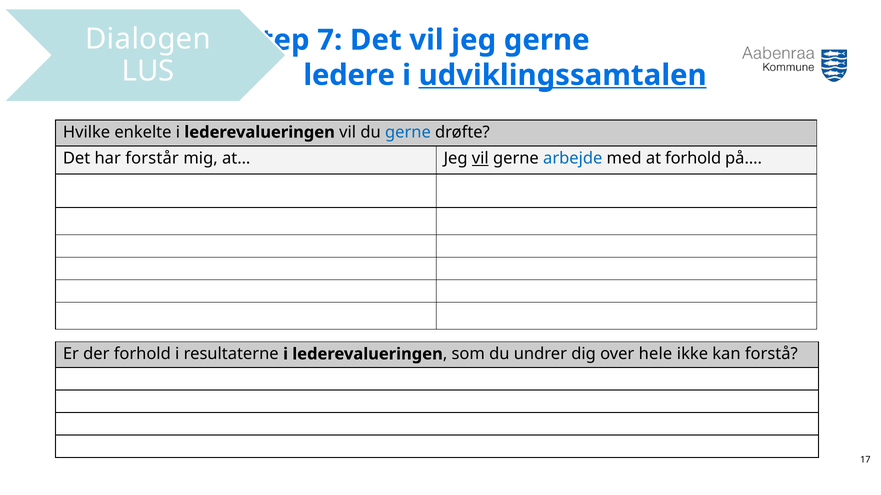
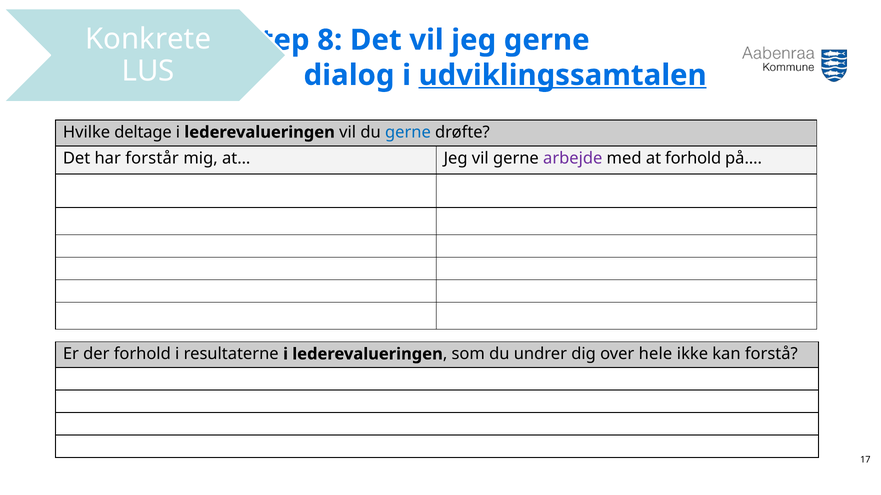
Dialogen: Dialogen -> Konkrete (148, 39)
7: 7 -> 8 (330, 40)
ledere: ledere -> dialog (349, 75)
enkelte: enkelte -> deltage (143, 132)
vil underline: present -> none (480, 158)
arbejde colour: blue -> purple (573, 158)
